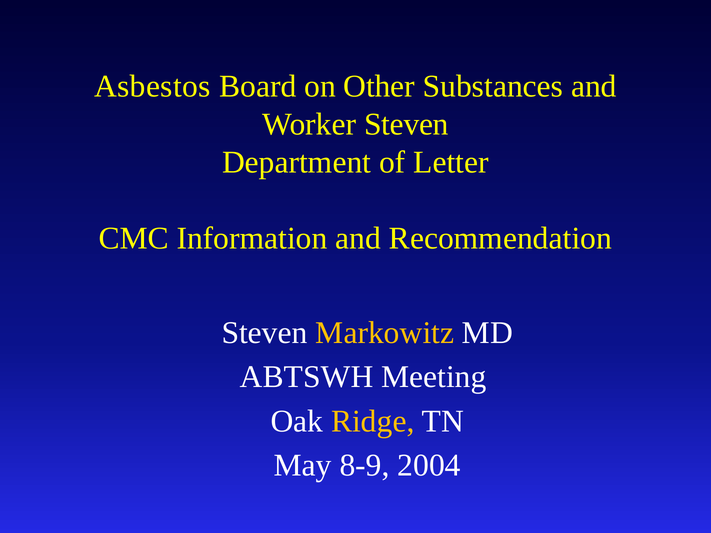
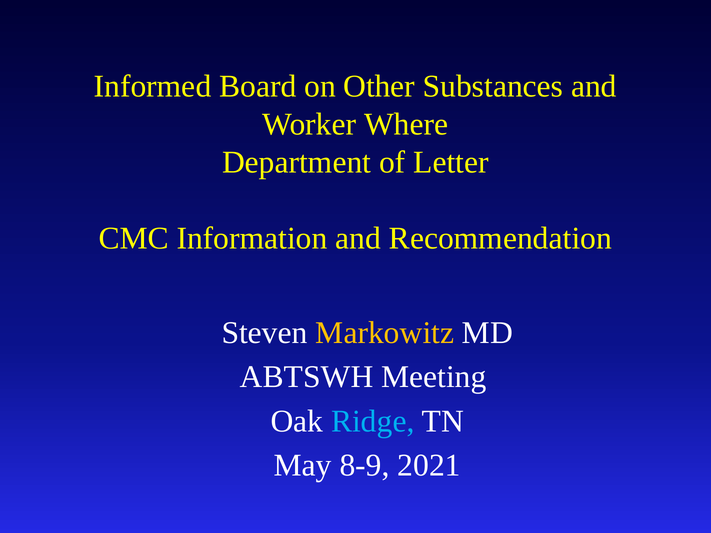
Asbestos: Asbestos -> Informed (153, 87)
Worker Steven: Steven -> Where (406, 124)
Ridge colour: yellow -> light blue (373, 421)
2004: 2004 -> 2021 (429, 466)
